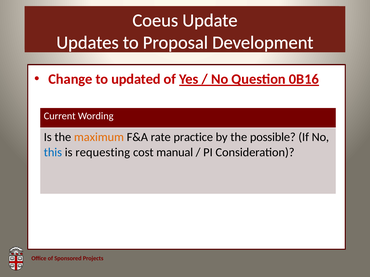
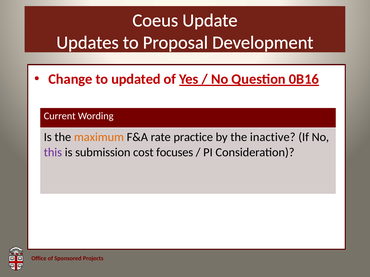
possible: possible -> inactive (273, 137)
this colour: blue -> purple (53, 152)
requesting: requesting -> submission (103, 152)
manual: manual -> focuses (175, 152)
